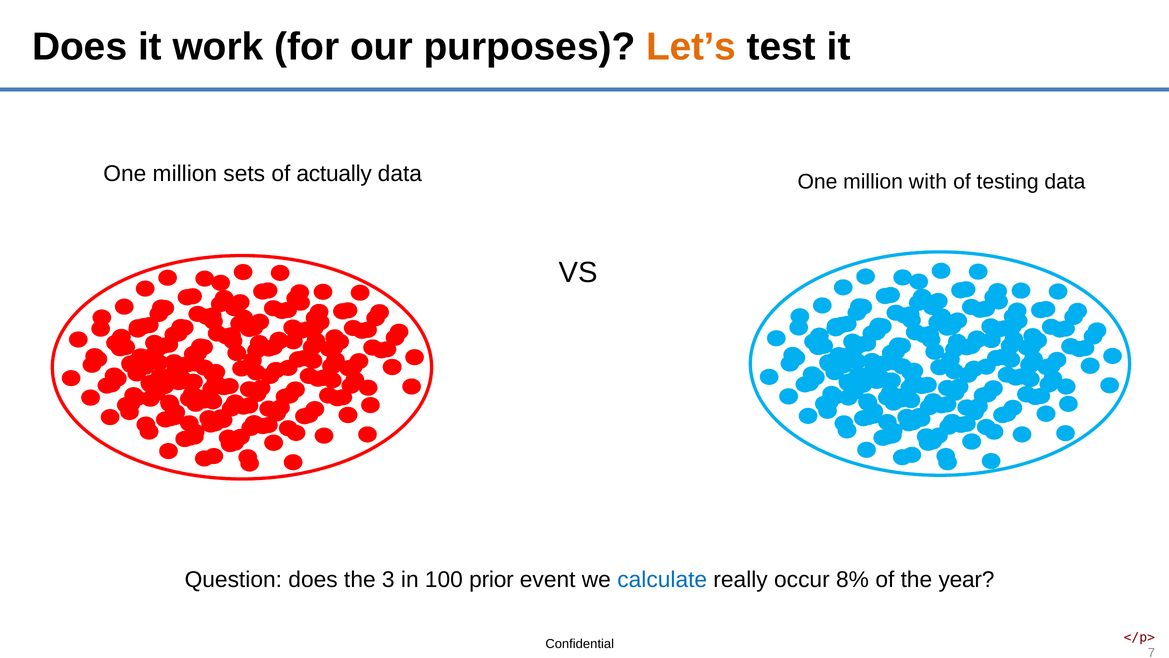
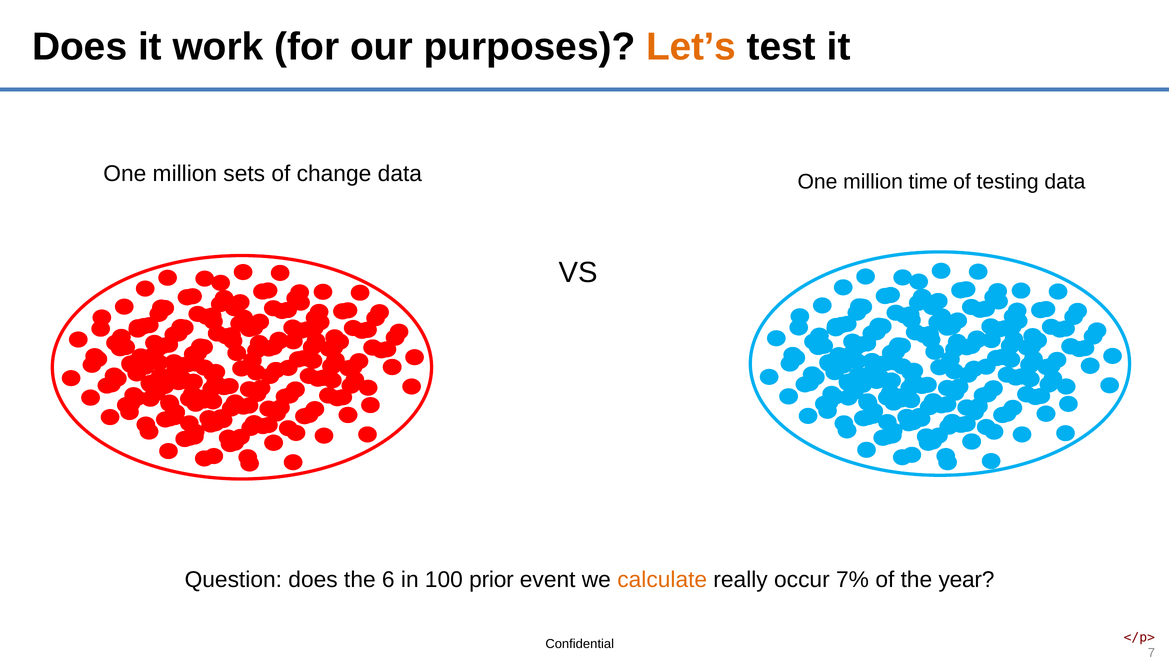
actually: actually -> change (334, 174)
with: with -> time (928, 182)
3: 3 -> 6 (388, 579)
calculate colour: blue -> orange (662, 579)
8%: 8% -> 7% (852, 579)
